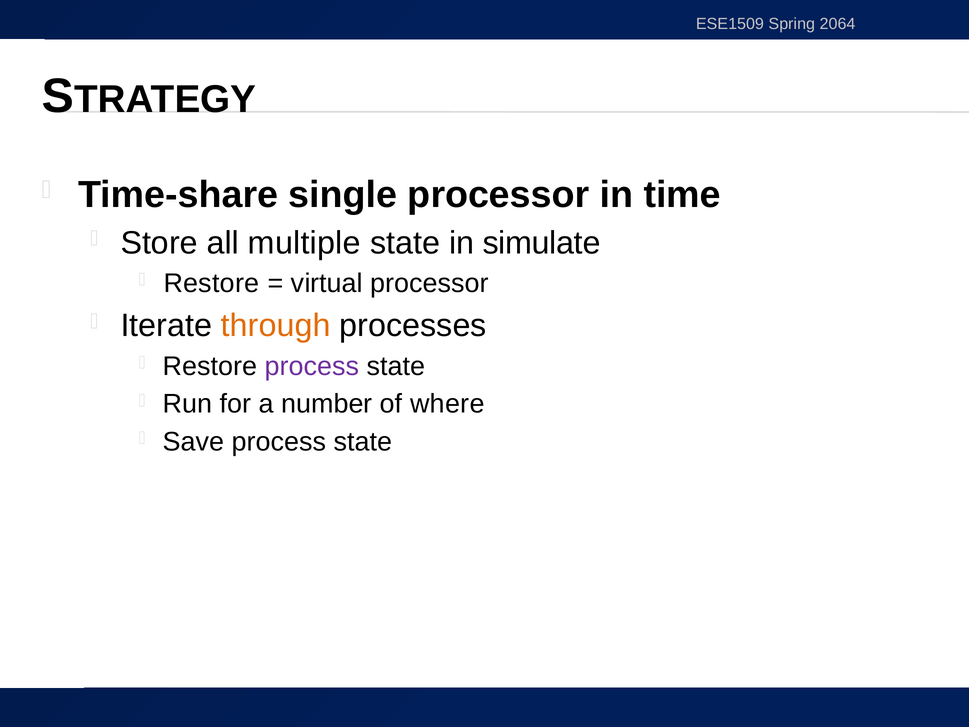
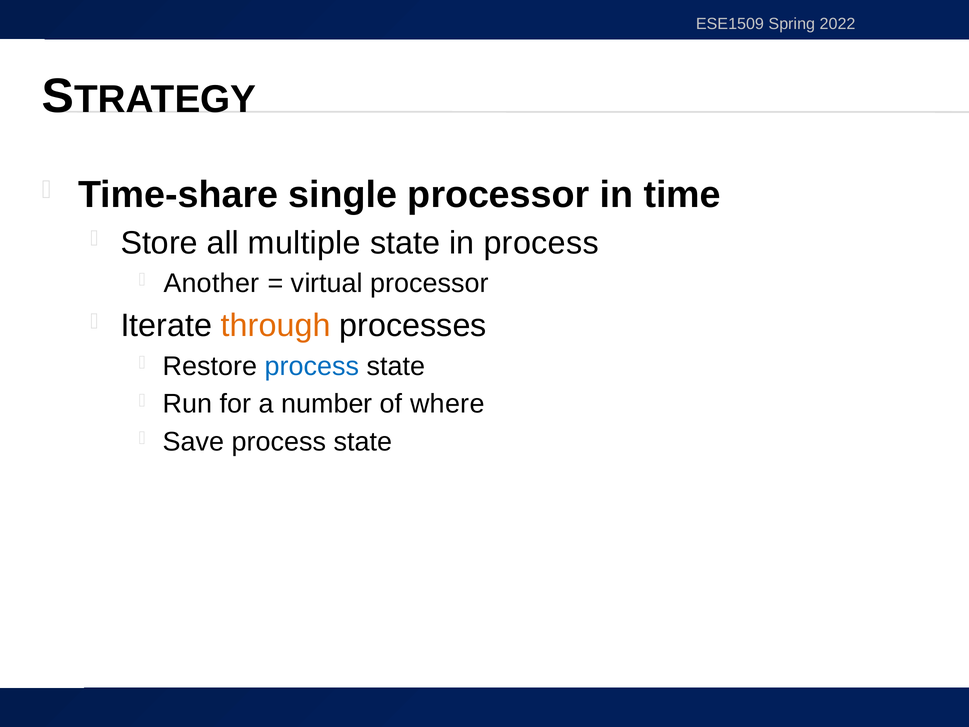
2064: 2064 -> 2022 (838, 24)
in simulate: simulate -> process (541, 243)
Restore: Restore -> Another (211, 283)
process colour: purple -> blue (312, 366)
